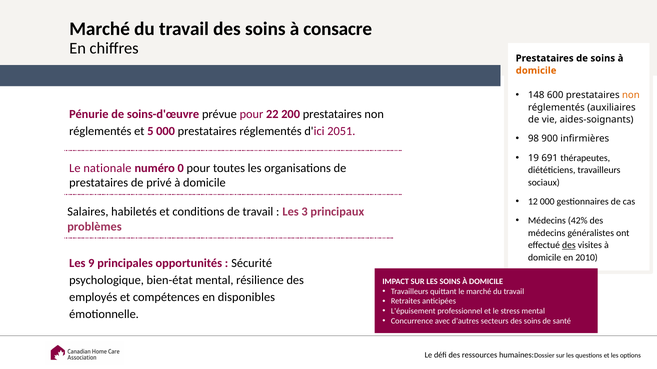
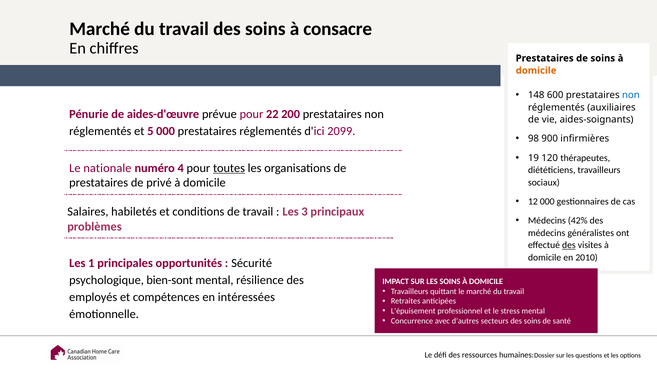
non colour: orange -> blue (631, 95)
soins-d'œuvre: soins-d'œuvre -> aides-d'œuvre (163, 114)
2051: 2051 -> 2099 (341, 131)
691: 691 -> 120 (550, 158)
0: 0 -> 4 (181, 168)
toutes underline: none -> present (229, 168)
9: 9 -> 1 (91, 264)
bien-état: bien-état -> bien-sont (170, 281)
disponibles: disponibles -> intéressées (246, 298)
